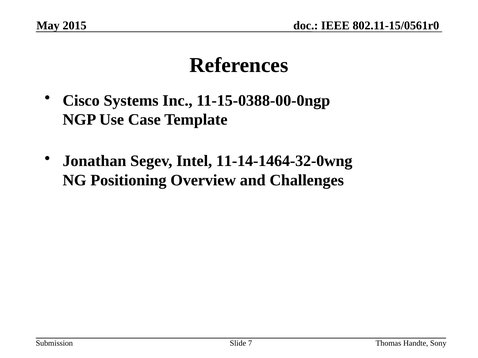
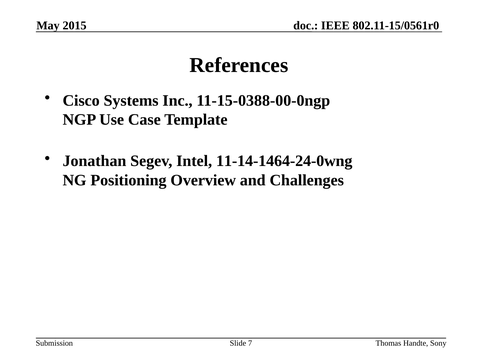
11-14-1464-32-0wng: 11-14-1464-32-0wng -> 11-14-1464-24-0wng (284, 161)
